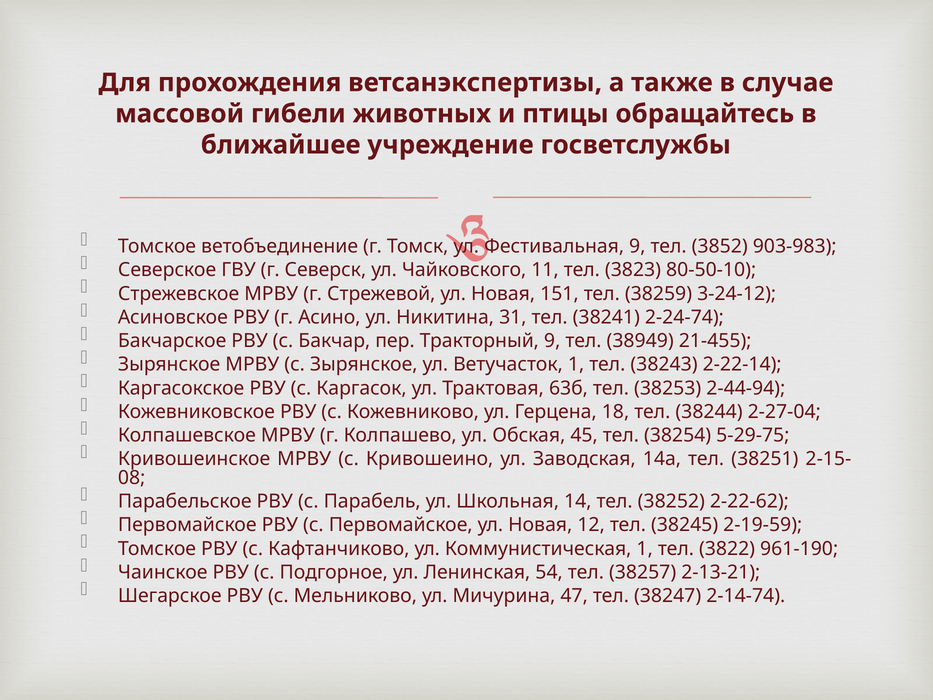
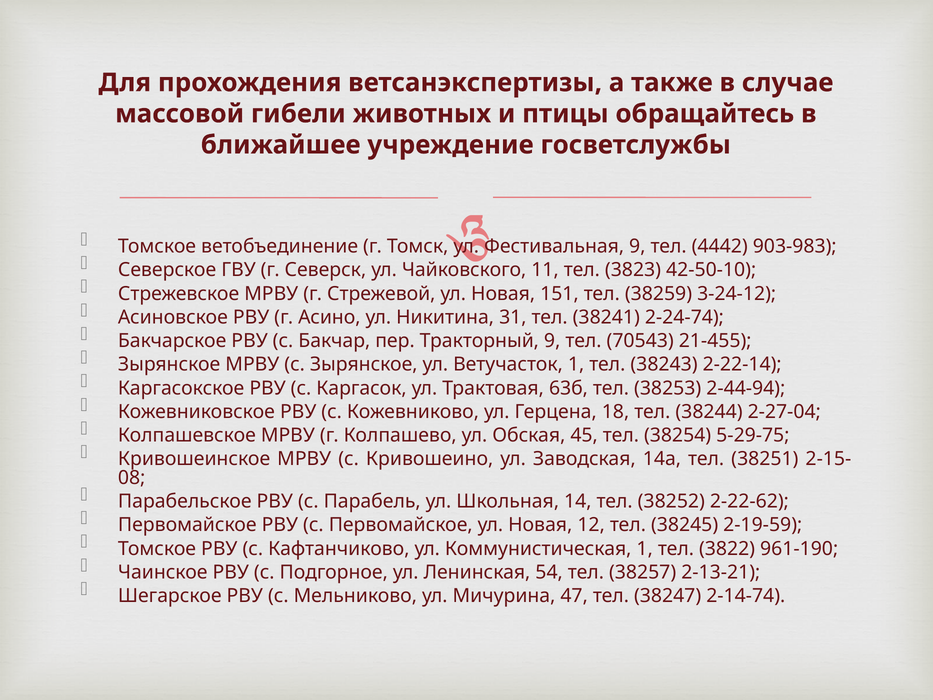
3852: 3852 -> 4442 (720, 246)
80-50-10: 80-50-10 -> 42-50-10 (711, 270)
38949: 38949 -> 70543 (640, 341)
